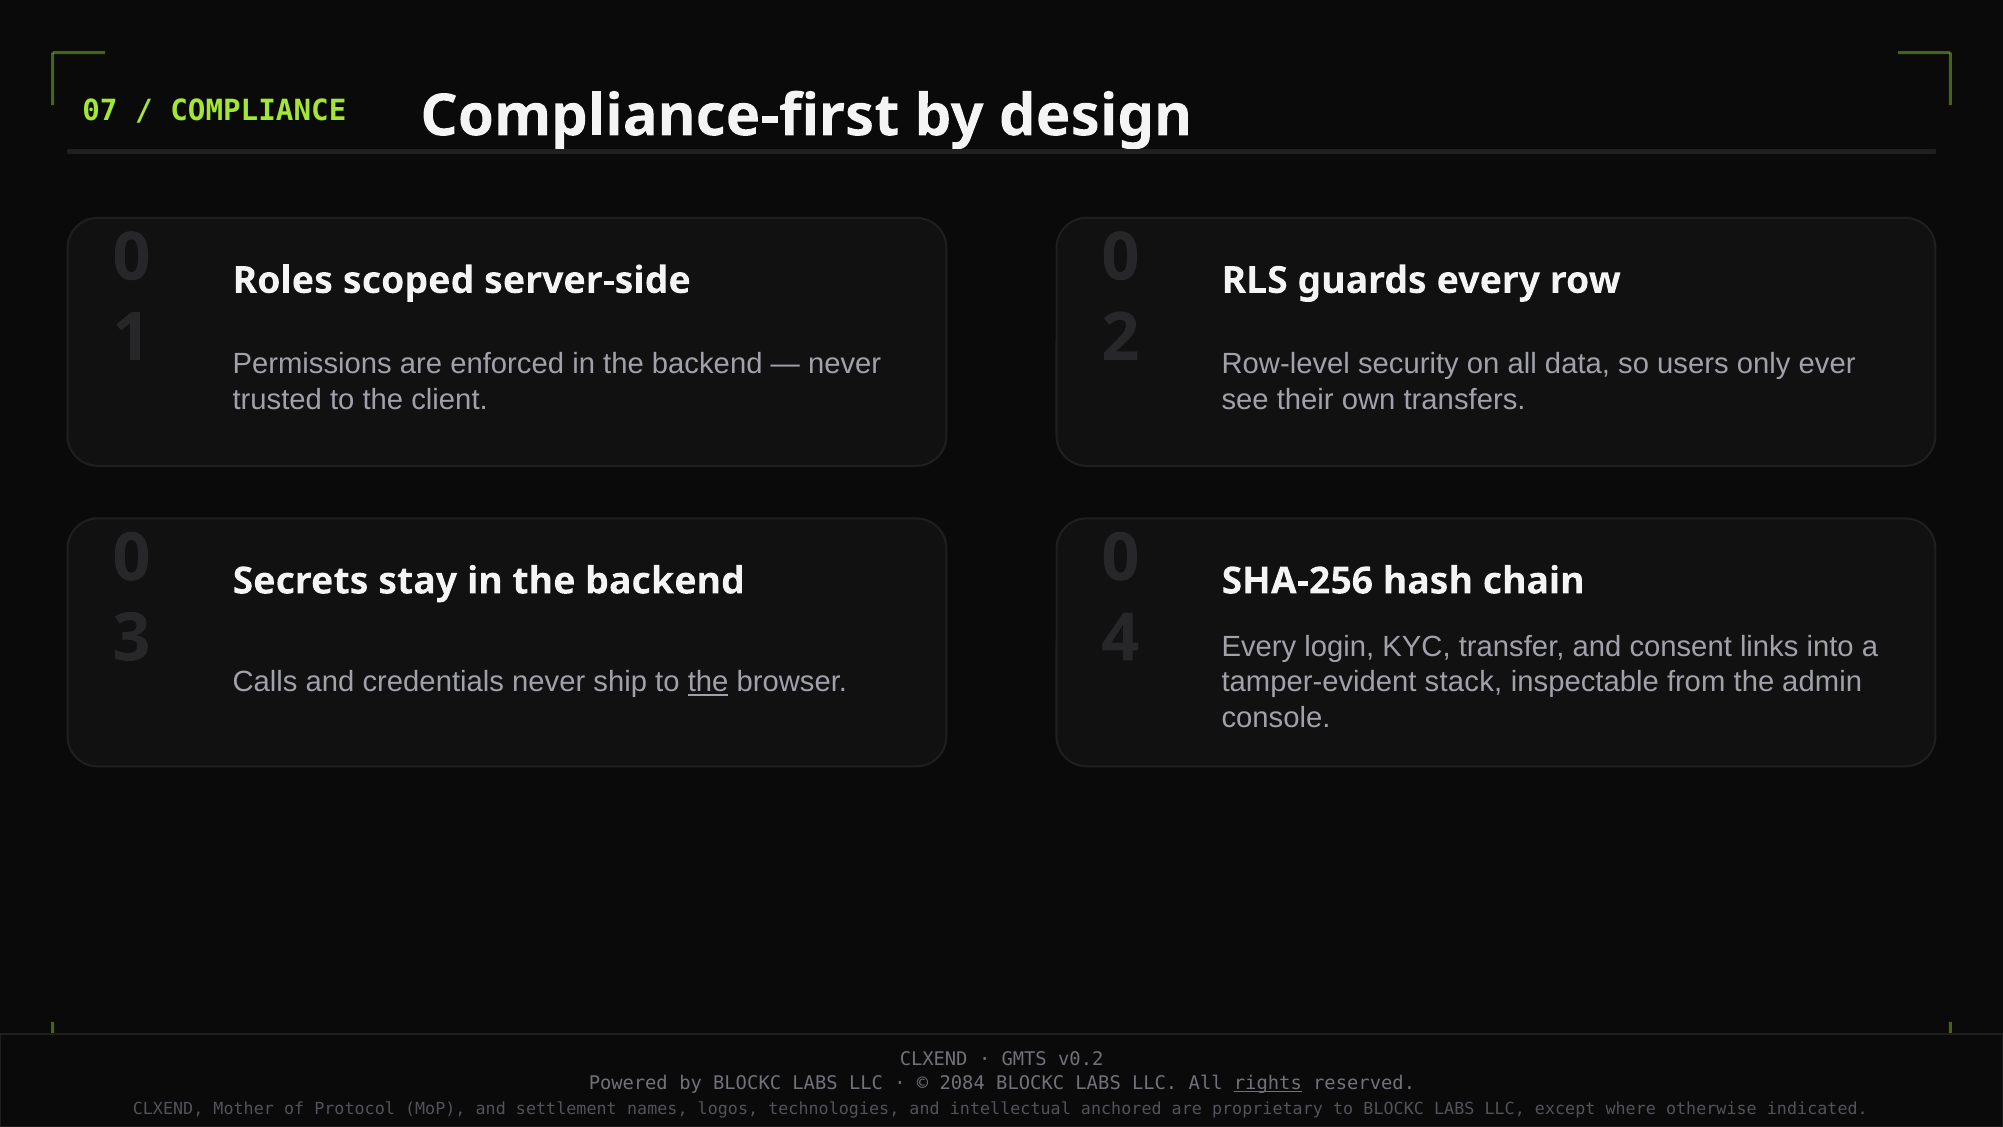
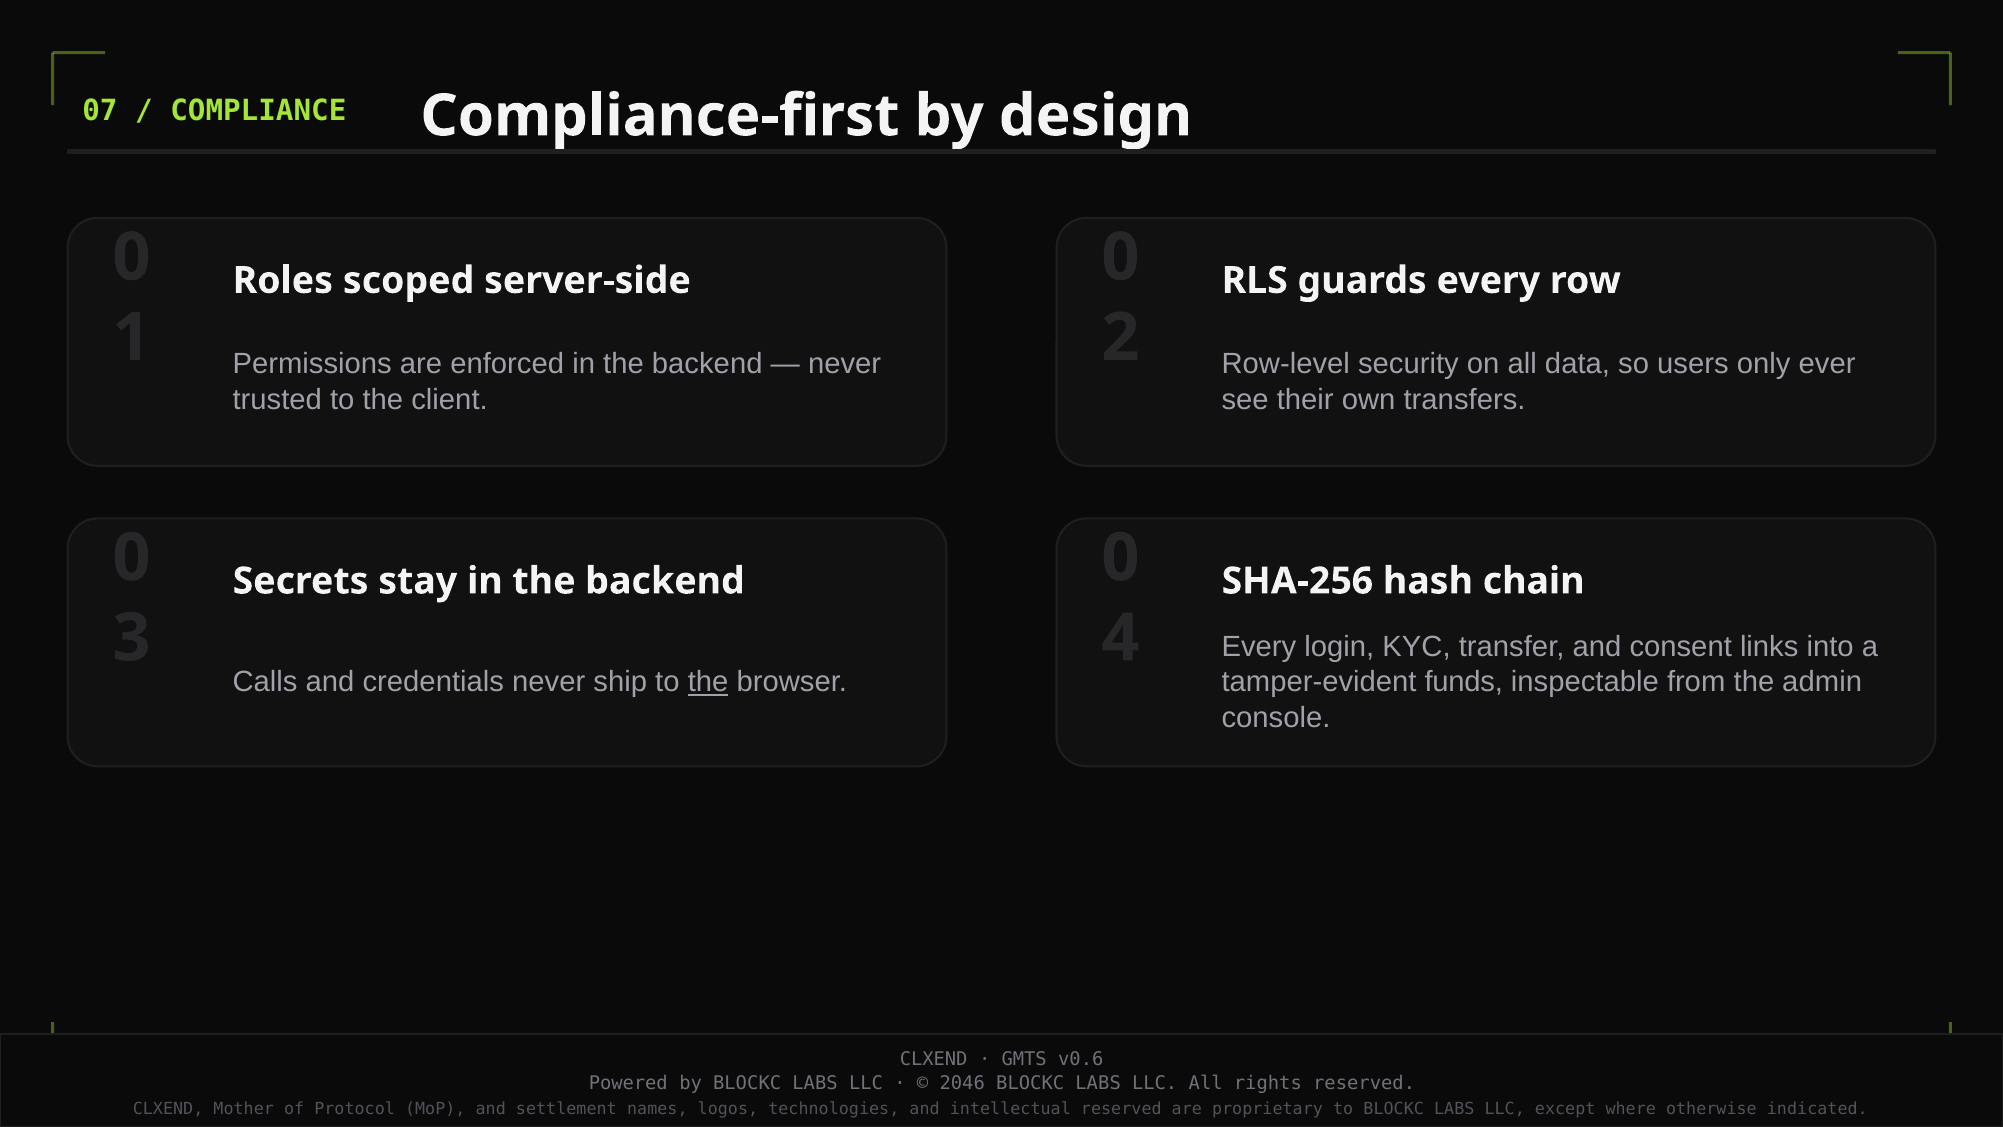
stack: stack -> funds (1464, 682)
v0.2: v0.2 -> v0.6 (1081, 1059)
2084: 2084 -> 2046 (962, 1083)
rights underline: present -> none (1268, 1083)
intellectual anchored: anchored -> reserved (1121, 1108)
